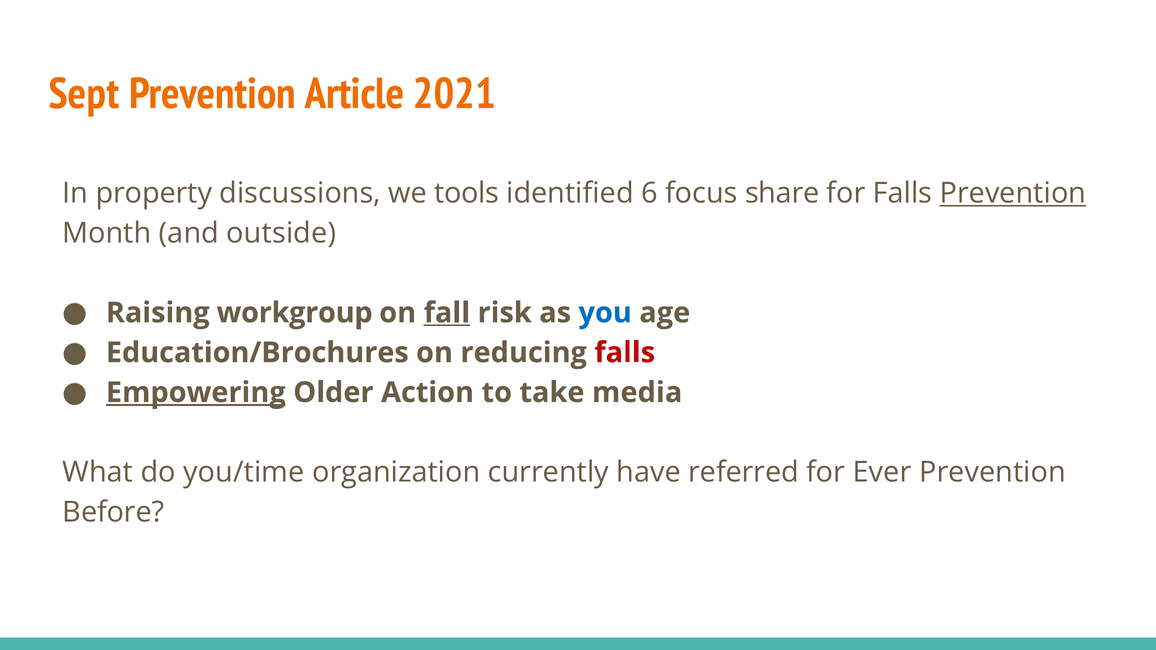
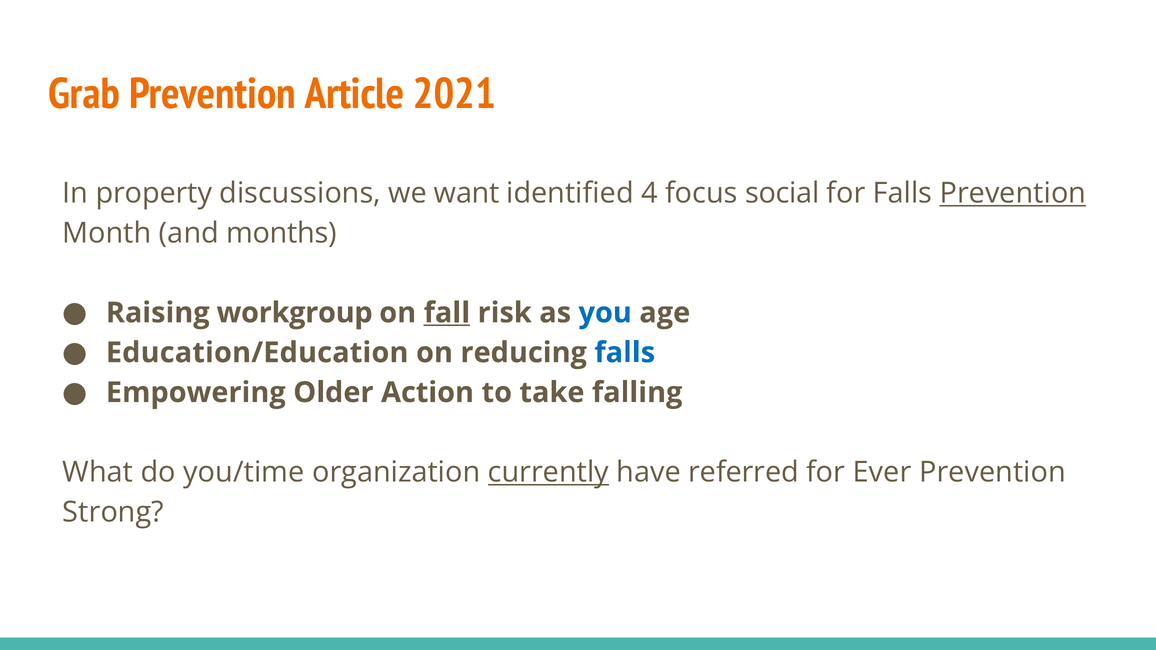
Sept: Sept -> Grab (84, 94)
tools: tools -> want (467, 193)
6: 6 -> 4 (649, 193)
share: share -> social (782, 193)
outside: outside -> months (281, 233)
Education/Brochures: Education/Brochures -> Education/Education (257, 353)
falls colour: red -> blue (625, 353)
Empowering underline: present -> none (196, 393)
media: media -> falling (637, 393)
currently underline: none -> present (548, 472)
Before: Before -> Strong (113, 512)
